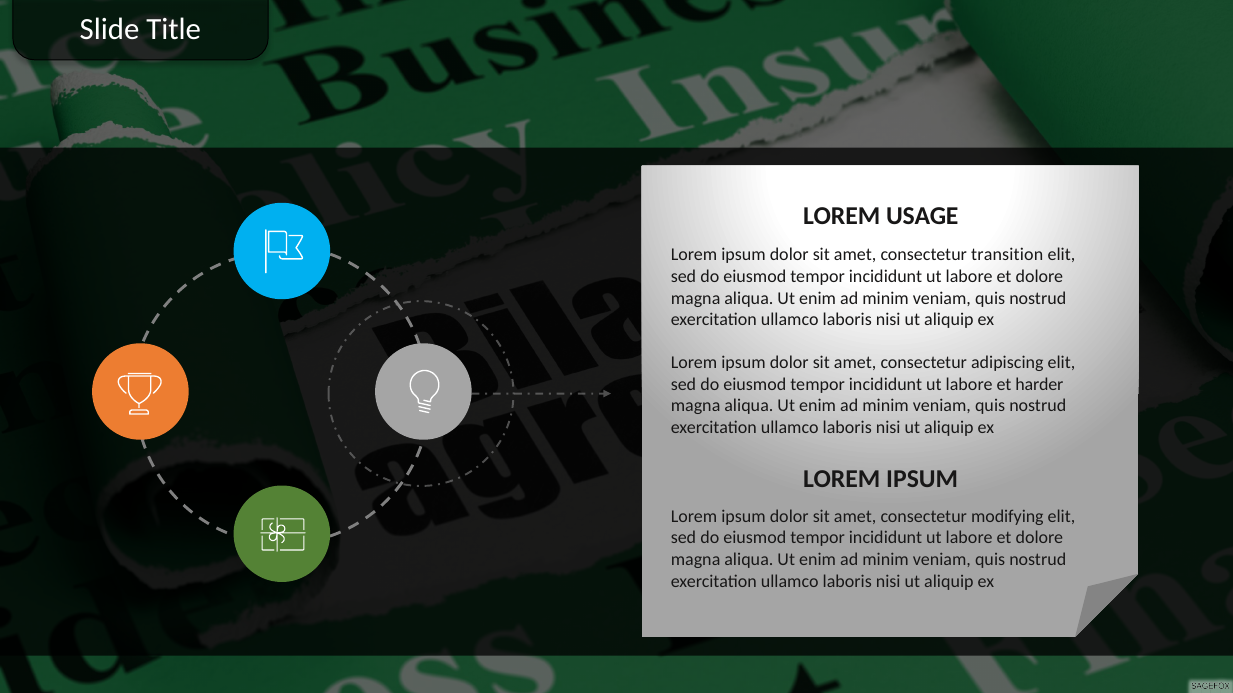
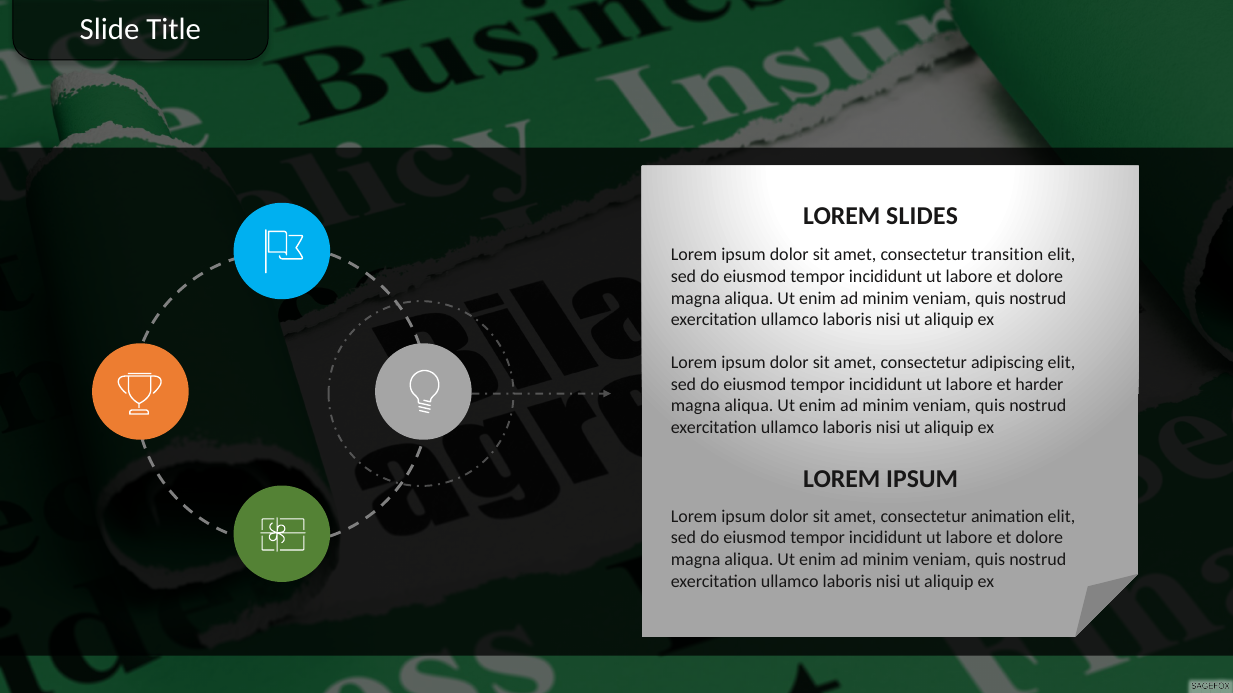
USAGE: USAGE -> SLIDES (922, 216)
modifying: modifying -> animation (1007, 517)
